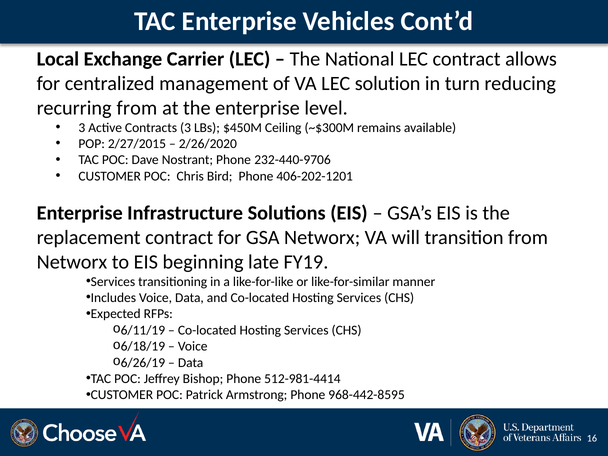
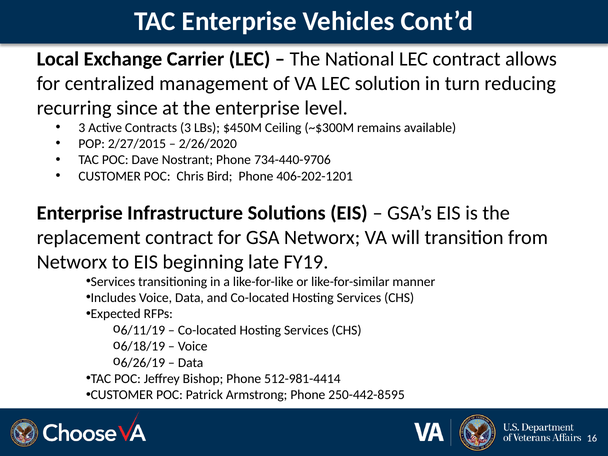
recurring from: from -> since (137, 108)
232-440-9706: 232-440-9706 -> 734-440-9706 (293, 160)
968-442-8595: 968-442-8595 -> 250-442-8595 (367, 395)
